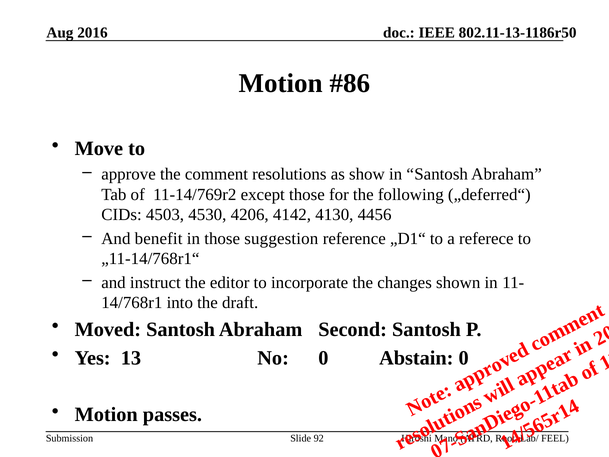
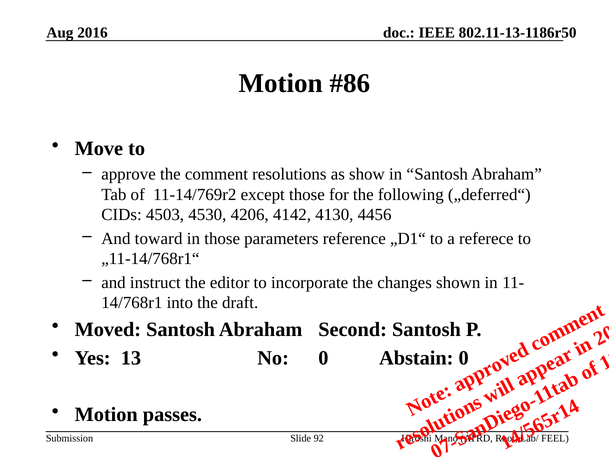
benefit: benefit -> toward (159, 238)
suggestion: suggestion -> parameters (281, 238)
